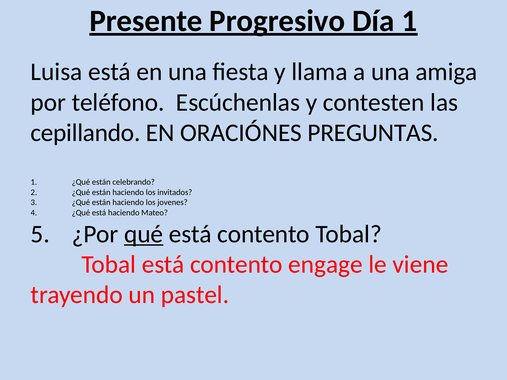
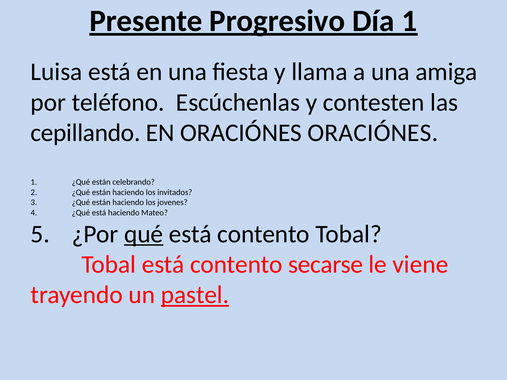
ORACIÓNES PREGUNTAS: PREGUNTAS -> ORACIÓNES (373, 133)
engage: engage -> secarse (326, 265)
pastel underline: none -> present (195, 295)
